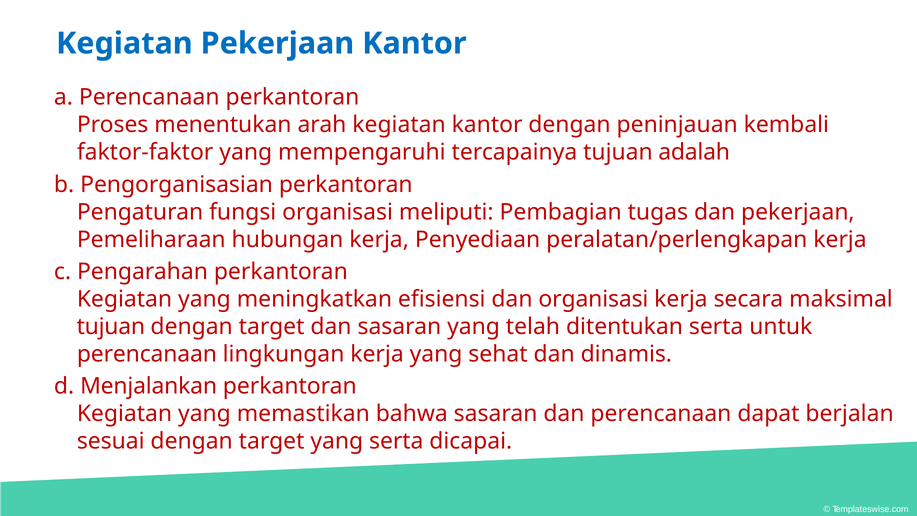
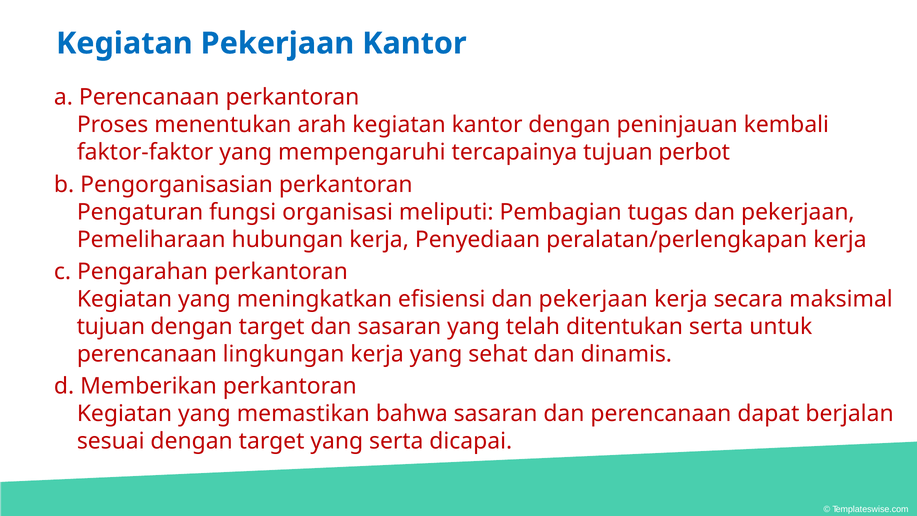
adalah: adalah -> perbot (694, 152)
efisiensi dan organisasi: organisasi -> pekerjaan (593, 299)
Menjalankan: Menjalankan -> Memberikan (148, 386)
